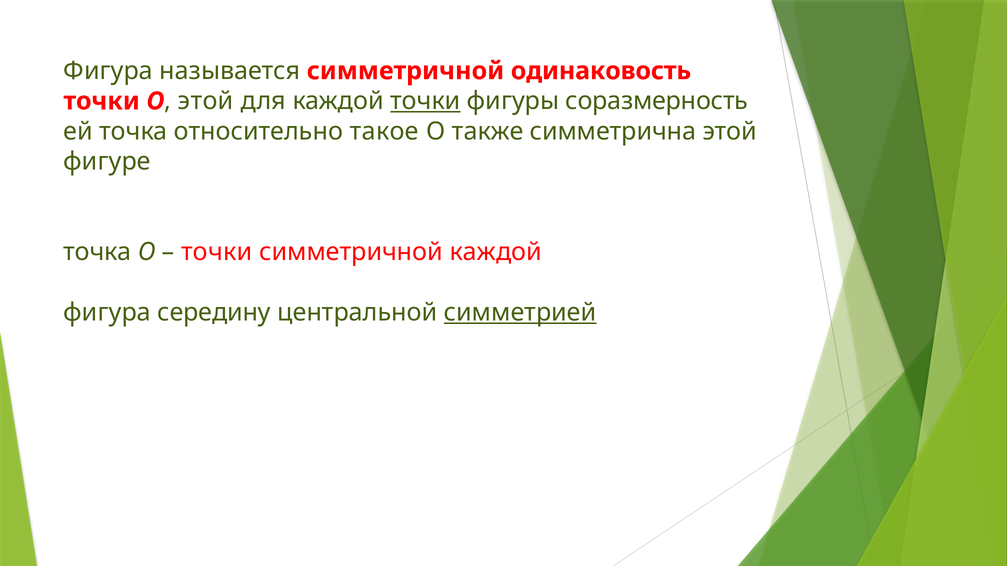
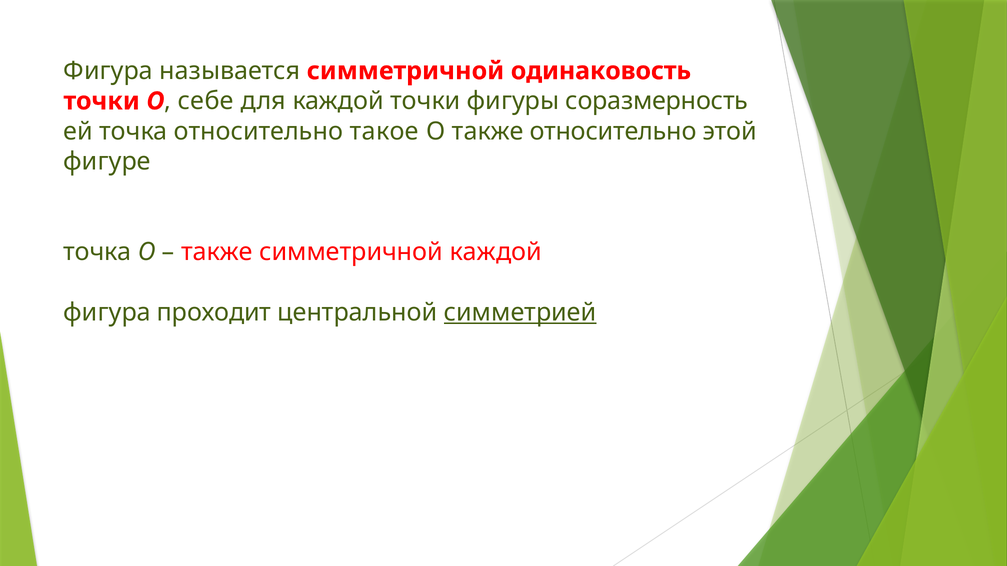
этой: этой -> себе (206, 101)
точки underline: present -> none (425, 101)
также симметрична: симметрична -> относительно (613, 131)
точки: точки -> также (217, 252)
середину: середину -> проходит (214, 313)
